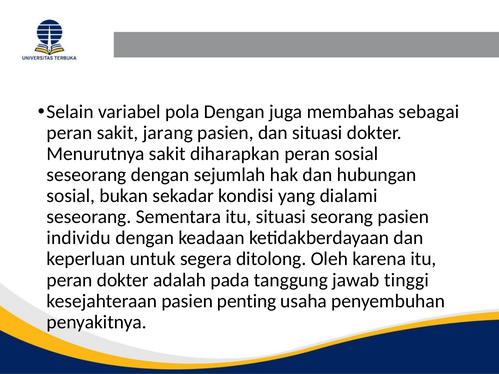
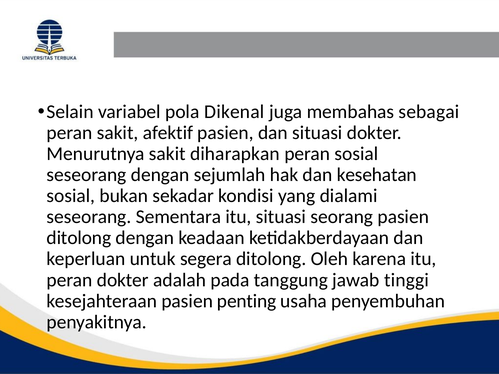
pola Dengan: Dengan -> Dikenal (234, 112)
jarang: jarang -> afektif (168, 133)
hubungan: hubungan -> kesehatan (377, 175)
individu: individu -> ditolong (79, 238)
